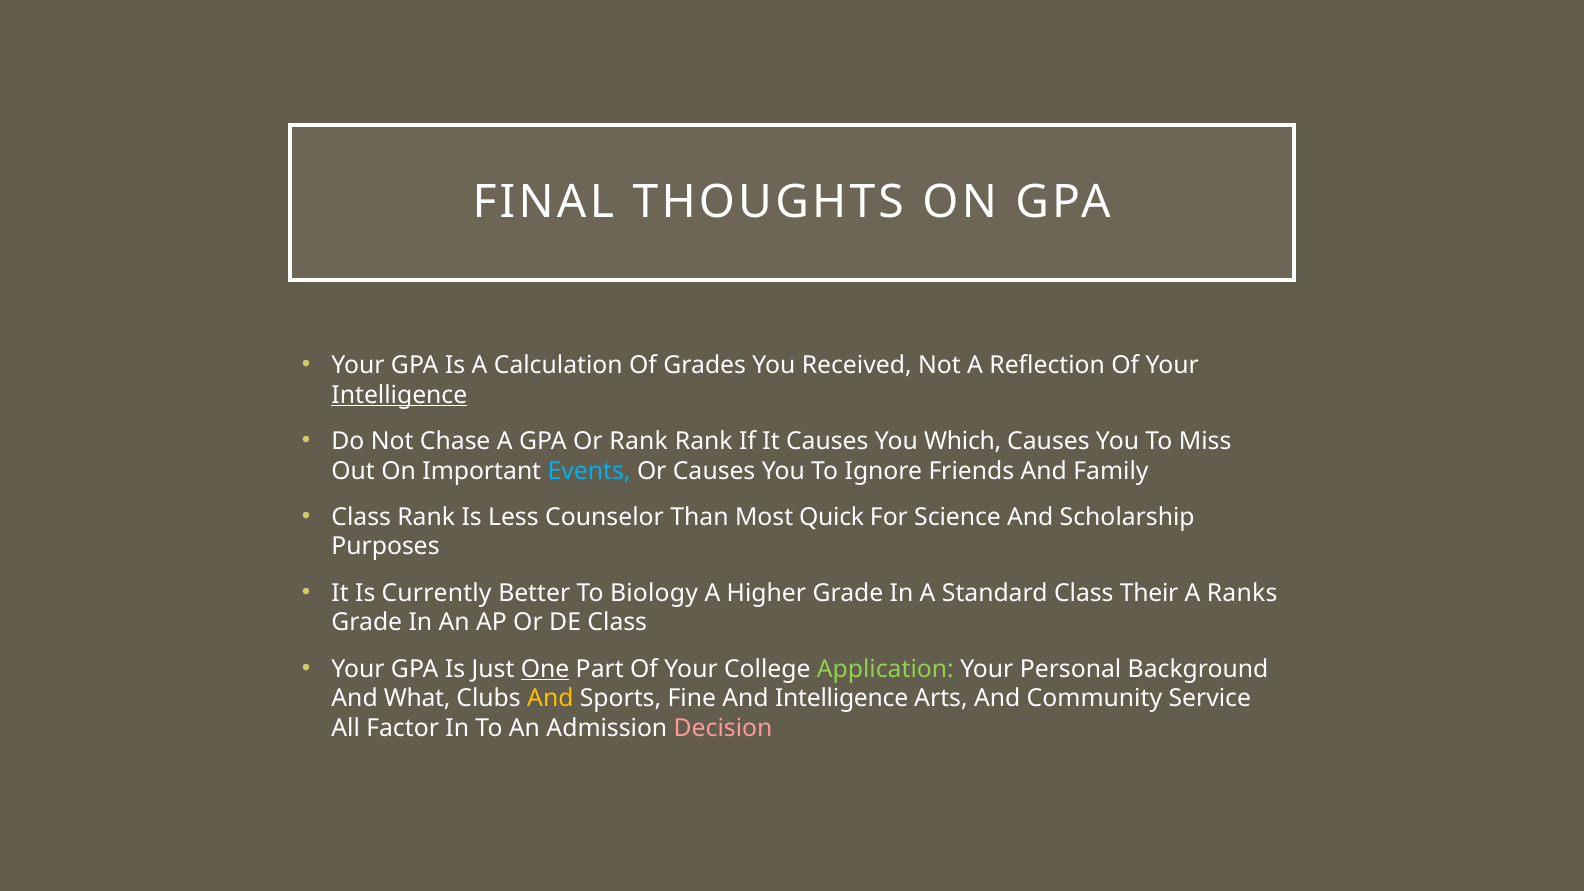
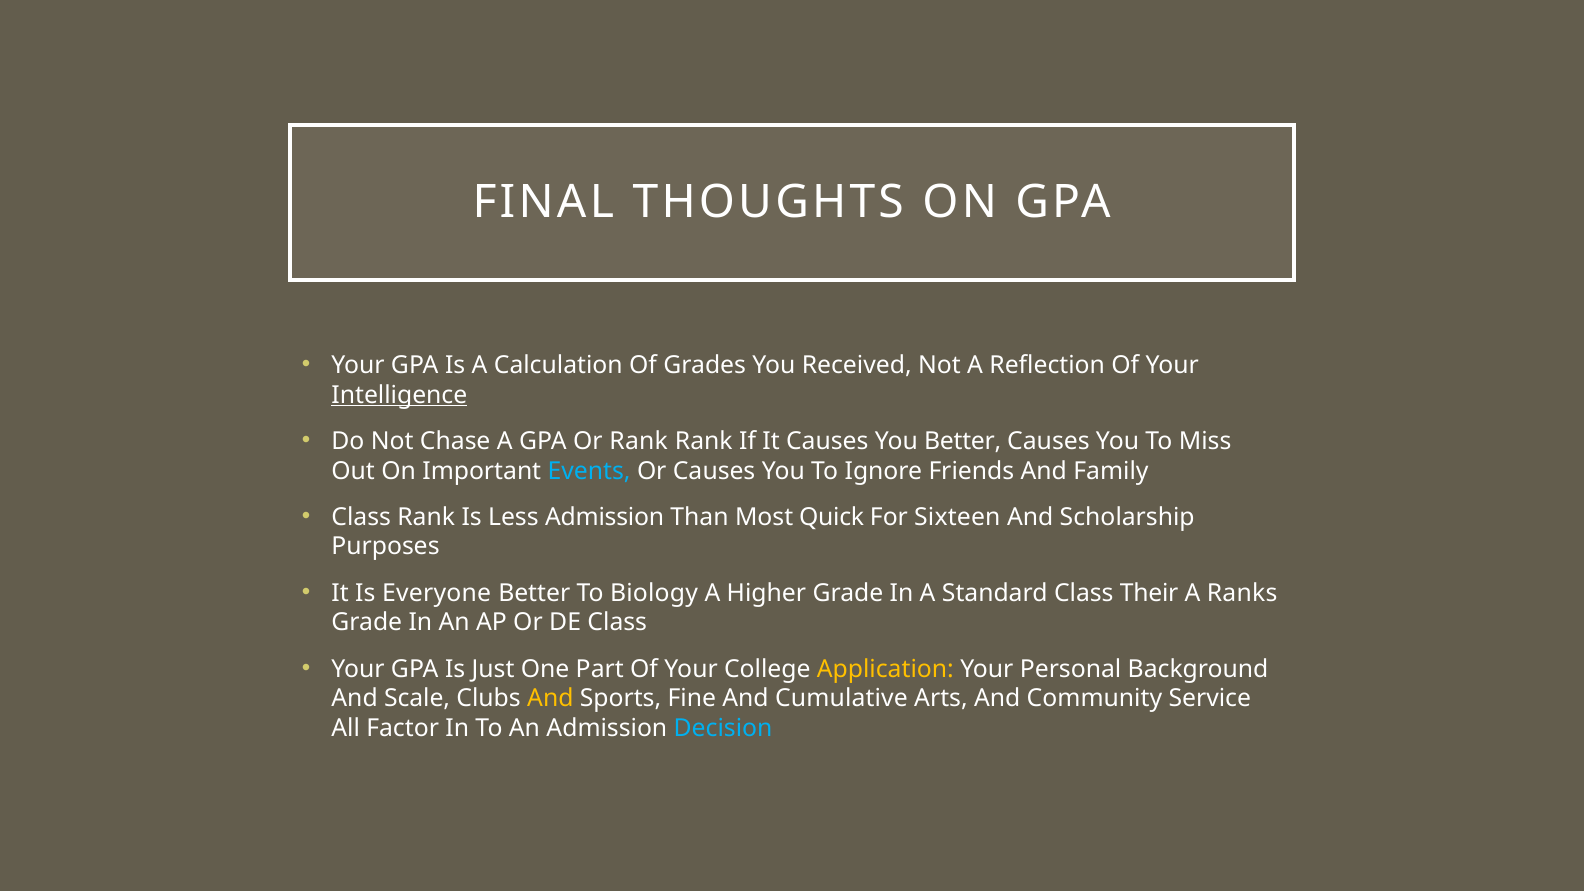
You Which: Which -> Better (963, 441)
Less Counselor: Counselor -> Admission (605, 517)
Science: Science -> Sixteen (957, 517)
Currently: Currently -> Everyone (437, 593)
One underline: present -> none (545, 669)
Application colour: light green -> yellow (885, 669)
What: What -> Scale (417, 699)
And Intelligence: Intelligence -> Cumulative (841, 699)
Decision colour: pink -> light blue (723, 728)
